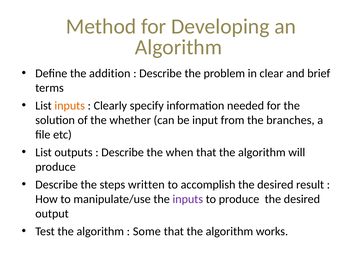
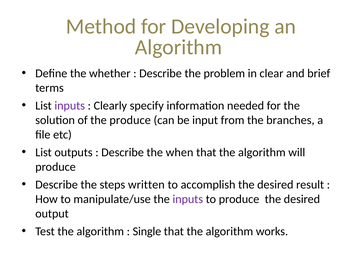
addition: addition -> whether (110, 73)
inputs colour: orange -> purple (70, 105)
the whether: whether -> produce (130, 120)
Some: Some -> Single (147, 231)
